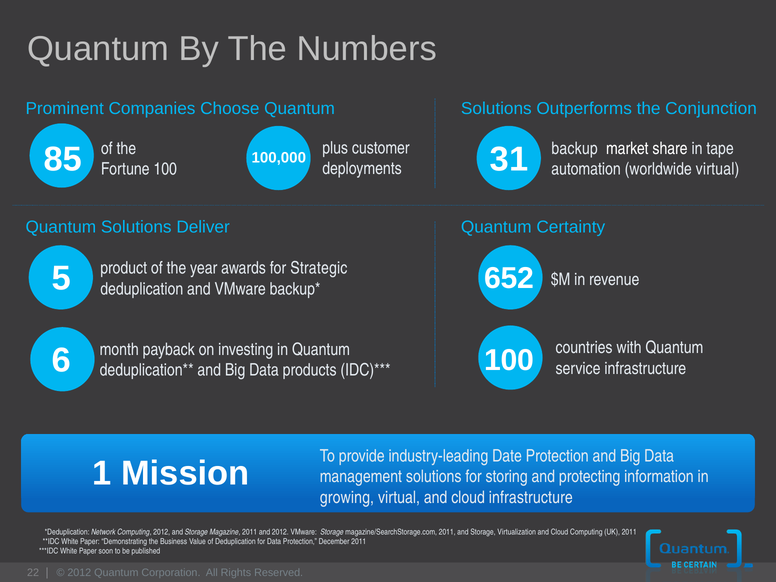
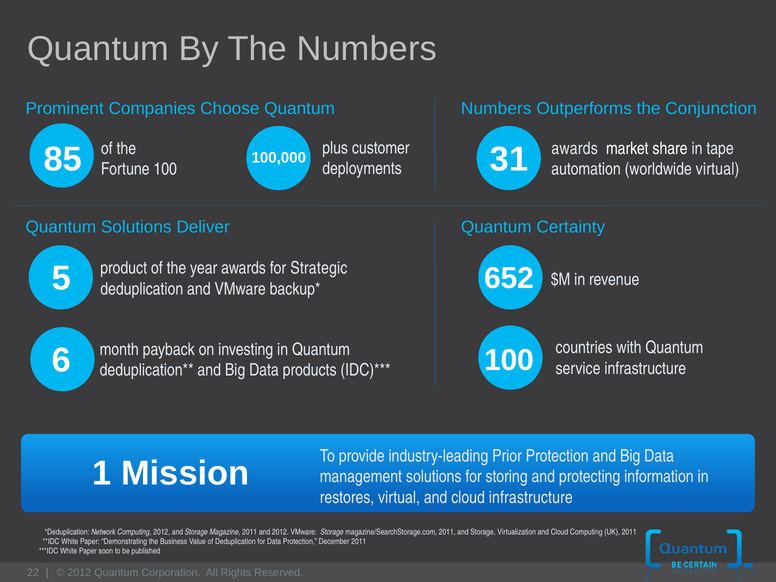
Solutions: Solutions -> Numbers (496, 109)
31 backup: backup -> awards (575, 149)
Date: Date -> Prior (507, 456)
growing: growing -> restores (347, 497)
